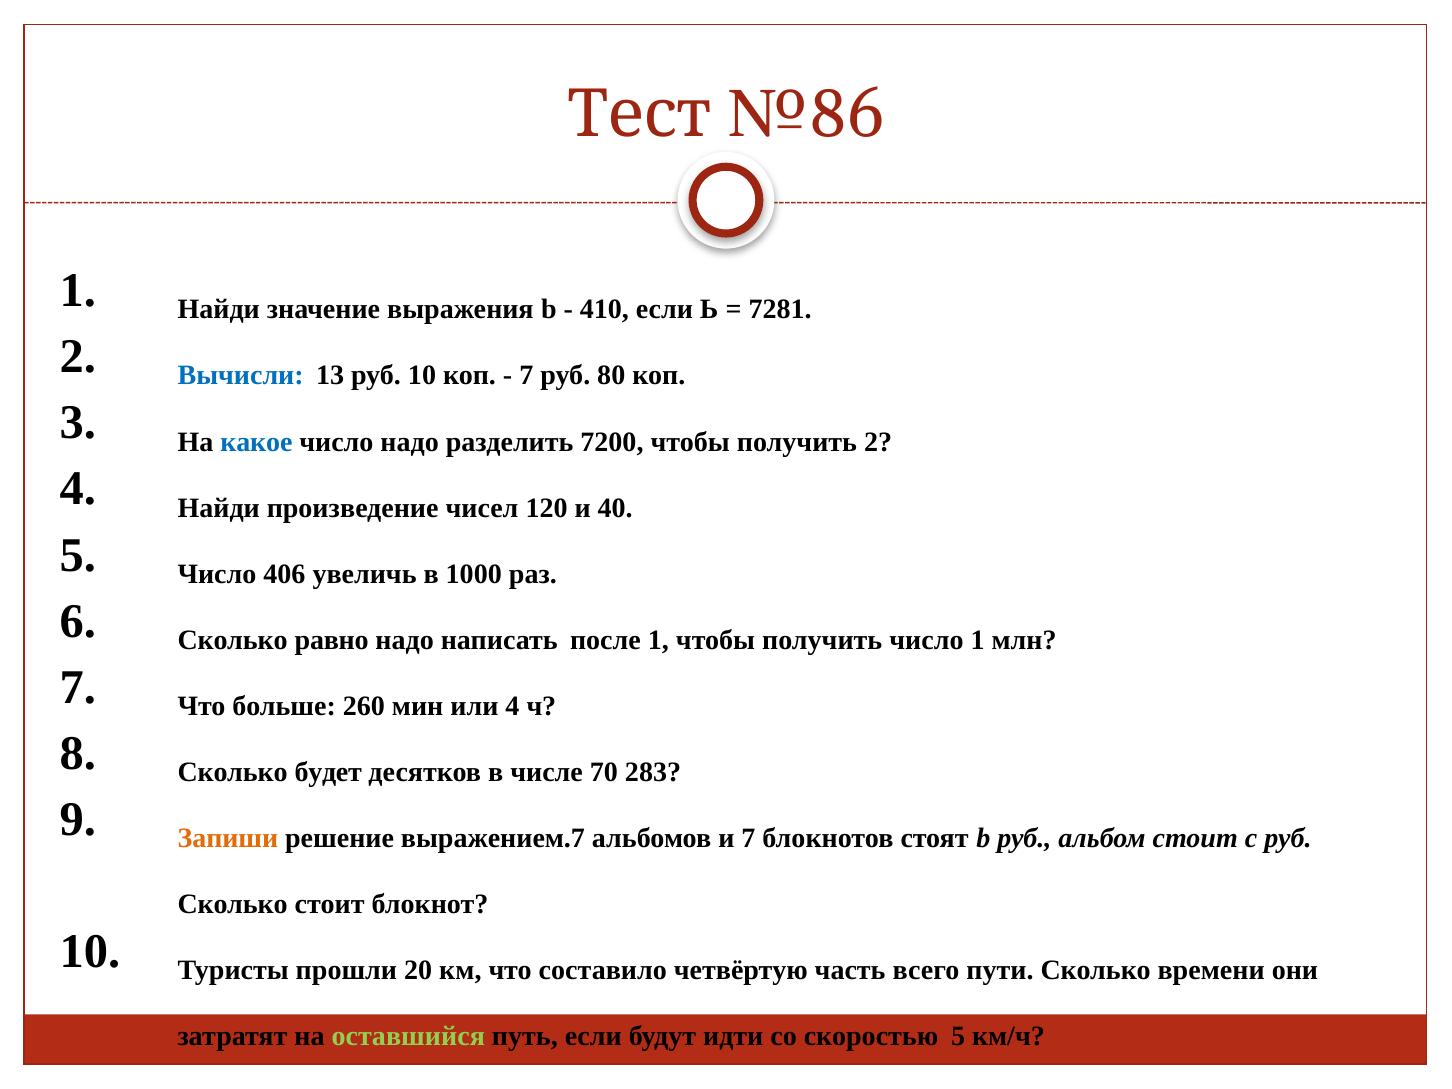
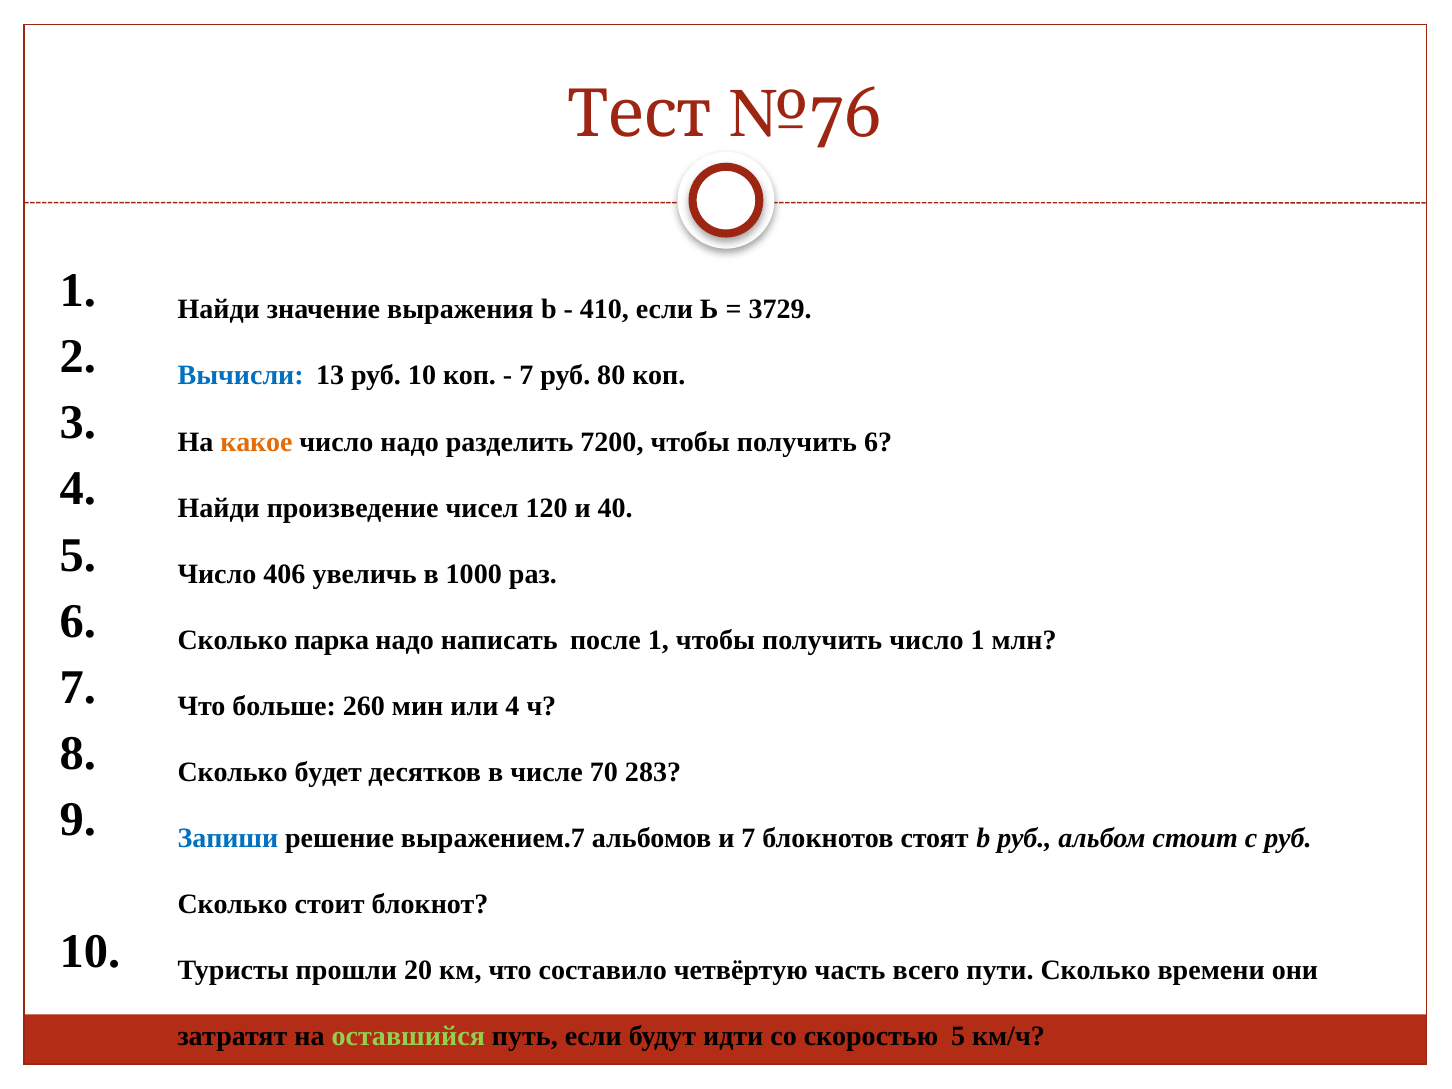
№86: №86 -> №76 (806, 114)
7281: 7281 -> 3729 (780, 310)
какое colour: blue -> orange (256, 442)
получить 2: 2 -> 6 (878, 442)
равно: равно -> парка (332, 640)
Запиши colour: orange -> blue (228, 838)
